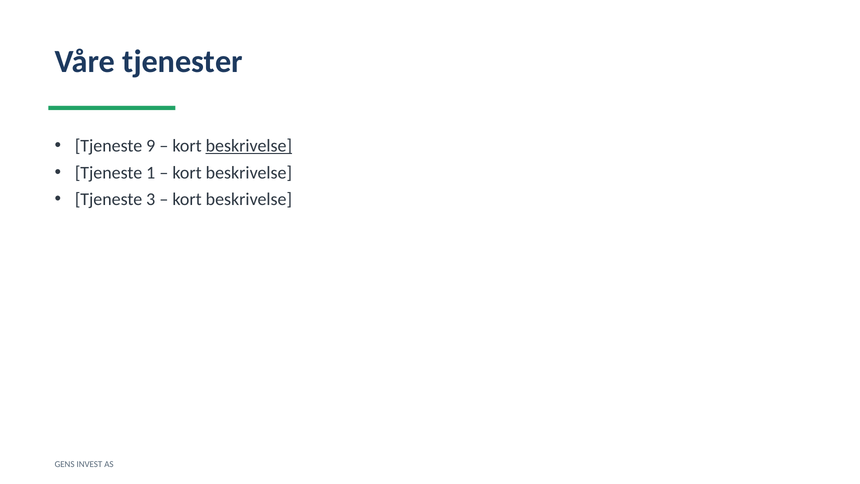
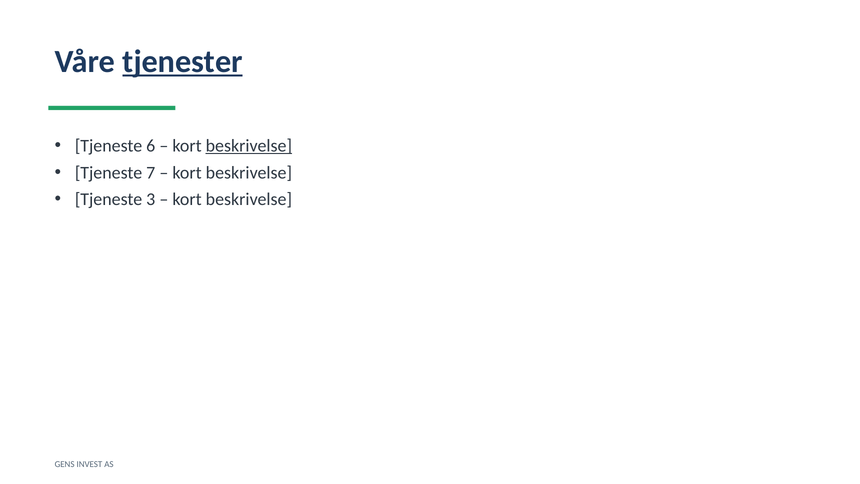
tjenester underline: none -> present (183, 61)
9: 9 -> 6 (151, 146)
1: 1 -> 7 (151, 173)
